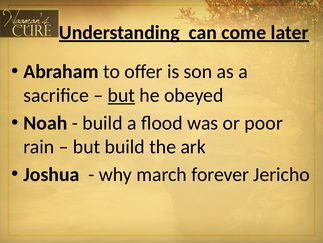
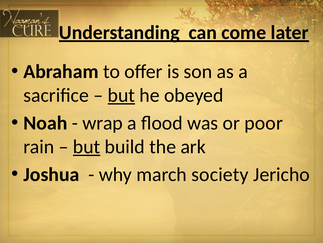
build: build -> wrap (103, 123)
but underline: none -> present (87, 146)
forever: forever -> society (220, 174)
